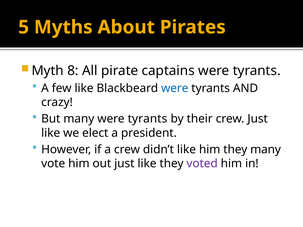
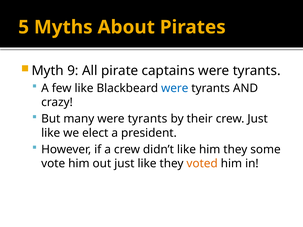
8: 8 -> 9 (73, 71)
they many: many -> some (265, 150)
voted colour: purple -> orange (202, 164)
